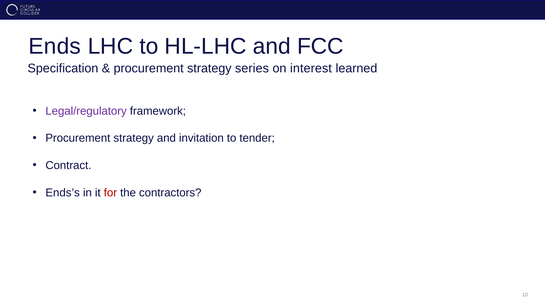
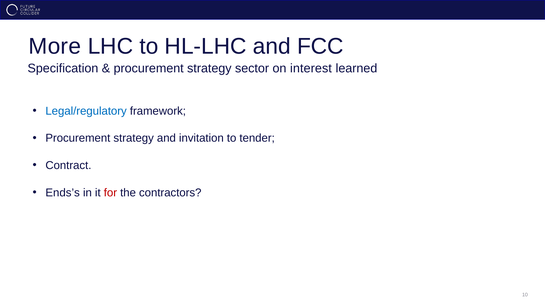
Ends: Ends -> More (55, 46)
series: series -> sector (252, 68)
Legal/regulatory colour: purple -> blue (86, 111)
